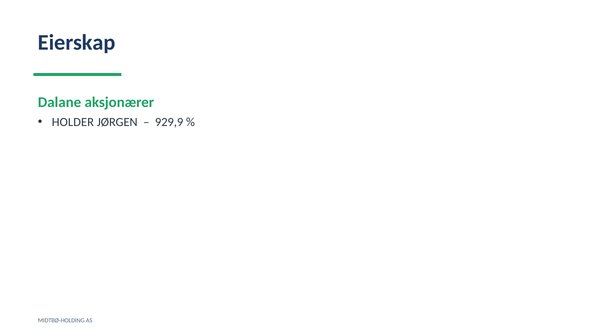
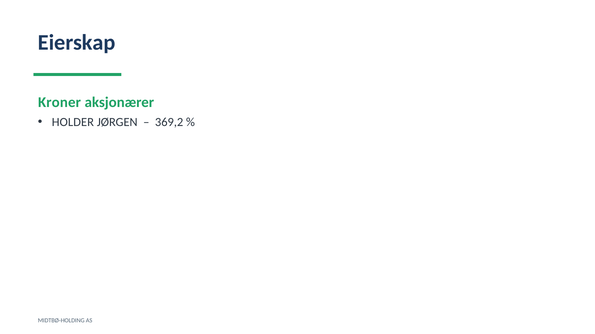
Dalane: Dalane -> Kroner (59, 102)
929,9: 929,9 -> 369,2 (169, 122)
